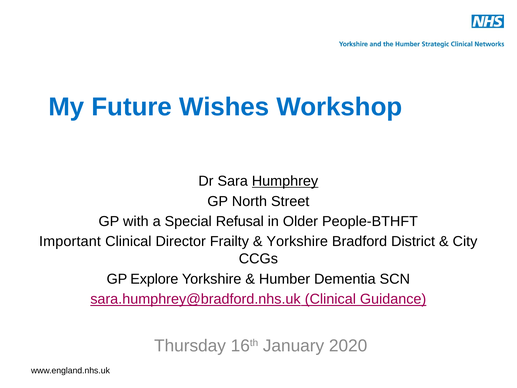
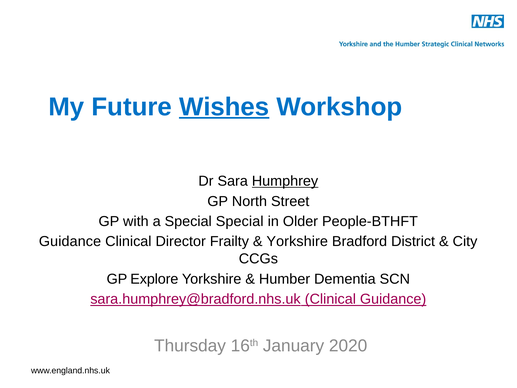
Wishes underline: none -> present (224, 107)
Special Refusal: Refusal -> Special (240, 221)
Important: Important -> Guidance (70, 241)
